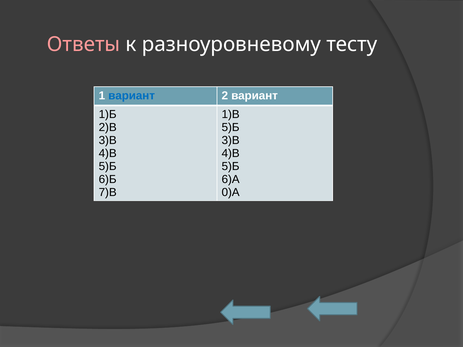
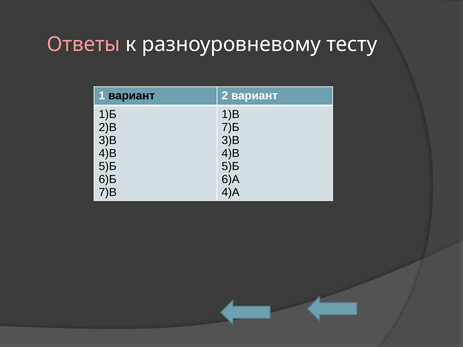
вариант colour: blue -> black (132, 96)
5)Б: 5)Б -> 7)Б (231, 128)
0)А: 0)А -> 4)А (231, 192)
